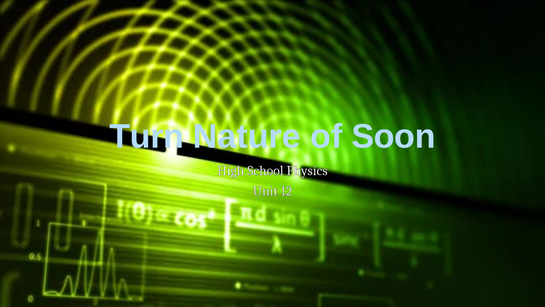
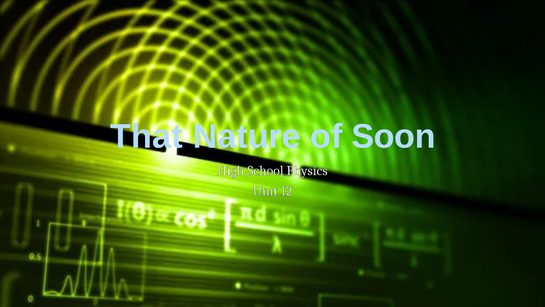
Turn: Turn -> That (146, 136)
